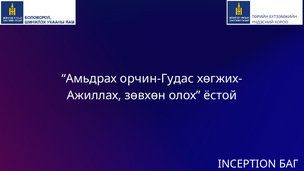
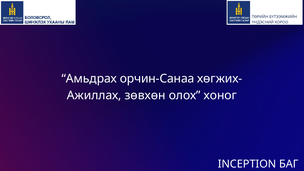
орчин-Гудас: орчин-Гудас -> орчин-Санаа (157, 79)
ёстой: ёстой -> хоног (220, 95)
